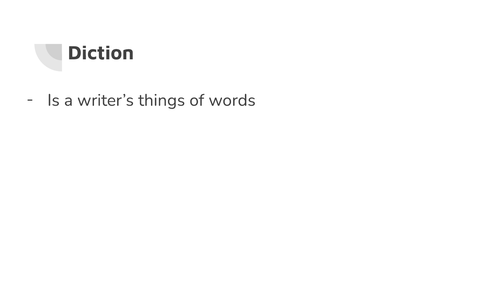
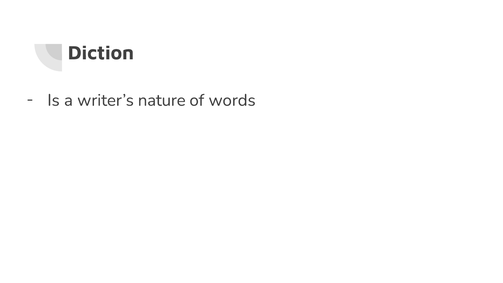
things: things -> nature (162, 100)
